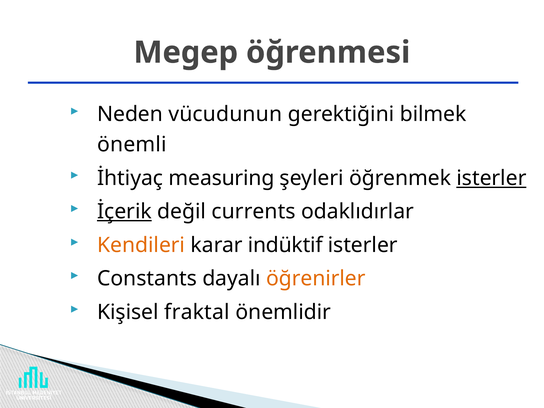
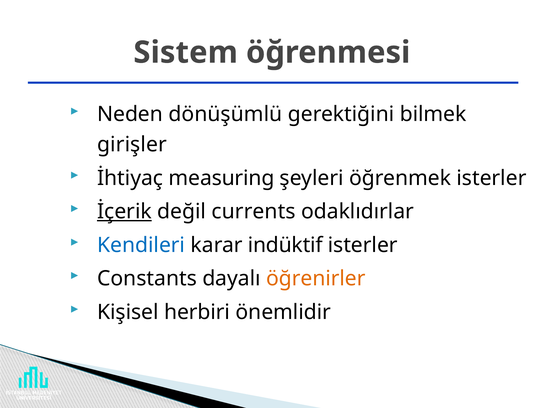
Megep: Megep -> Sistem (186, 52)
vücudunun: vücudunun -> dönüşümlü (225, 114)
önemli: önemli -> girişler (132, 145)
isterler underline: present -> none (491, 178)
Kendileri colour: orange -> blue (141, 245)
fraktal: fraktal -> herbiri (197, 312)
